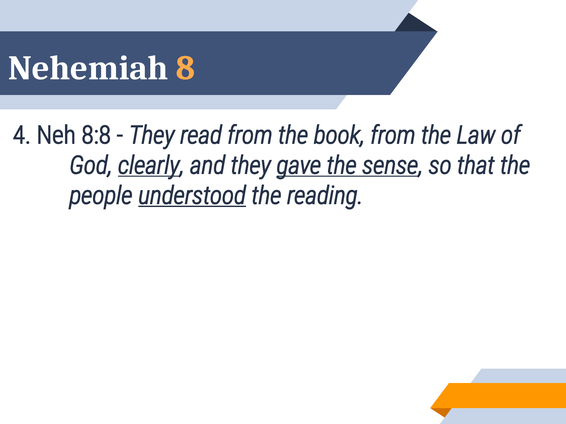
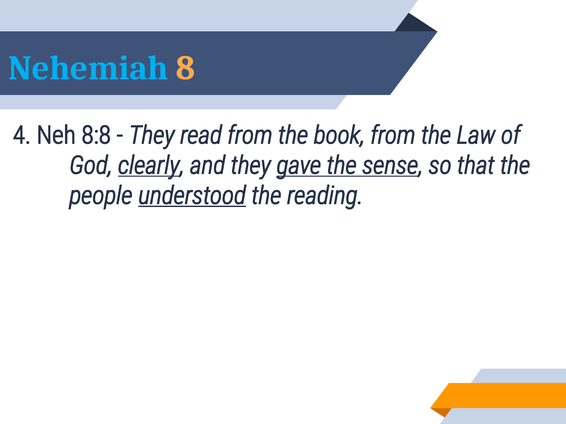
Nehemiah colour: white -> light blue (88, 68)
